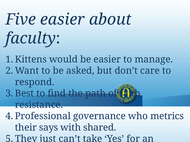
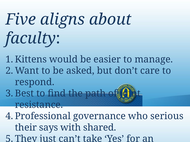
Five easier: easier -> aligns (62, 19)
faith: faith -> joint (130, 94)
metrics: metrics -> serious (167, 117)
